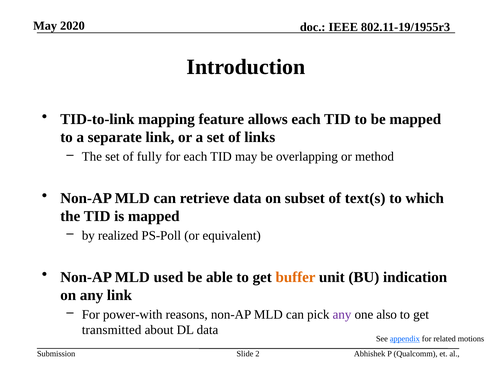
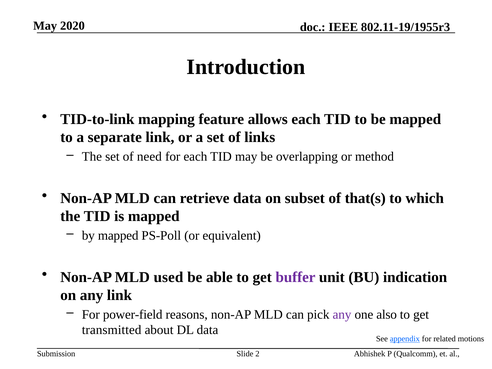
fully: fully -> need (149, 157)
text(s: text(s -> that(s (365, 198)
by realized: realized -> mapped (118, 236)
buffer colour: orange -> purple (295, 277)
power-with: power-with -> power-field (133, 314)
